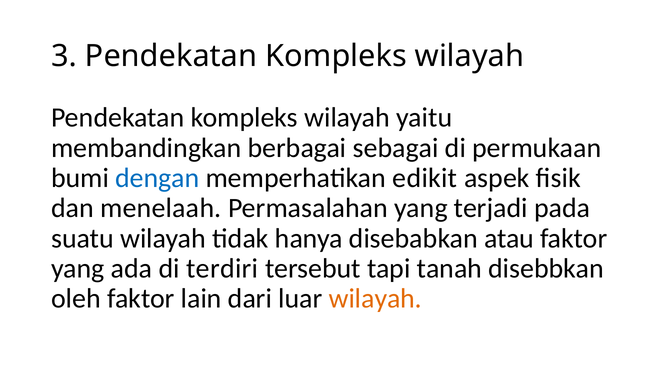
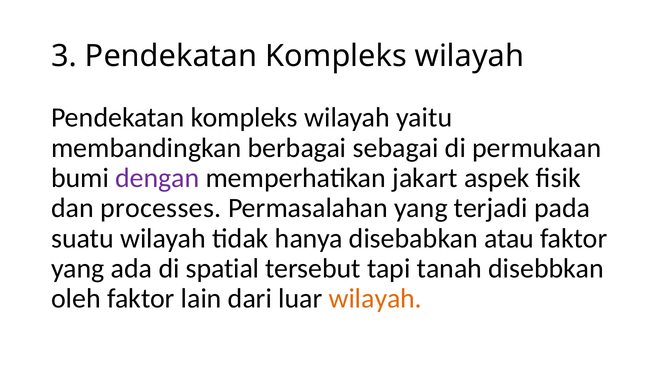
dengan colour: blue -> purple (157, 178)
edikit: edikit -> jakart (425, 178)
menelaah: menelaah -> processes (161, 208)
terdiri: terdiri -> spatial (222, 269)
